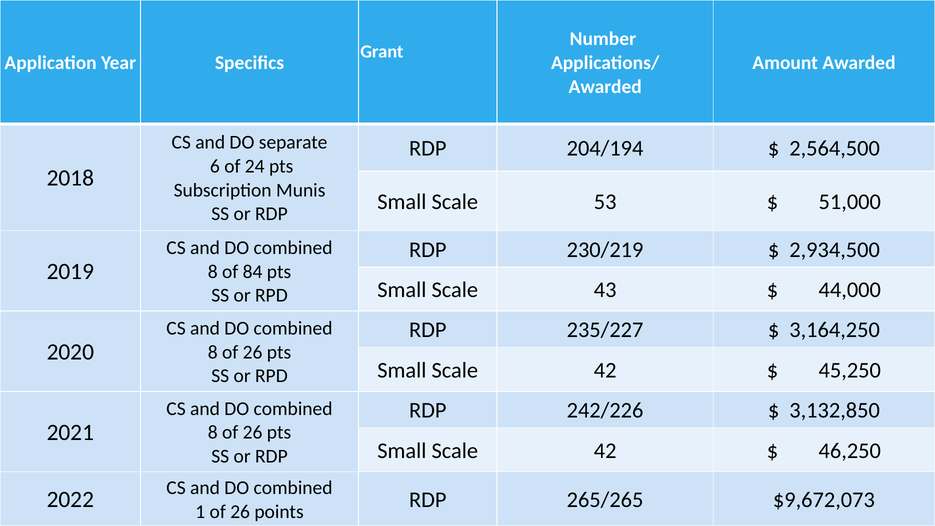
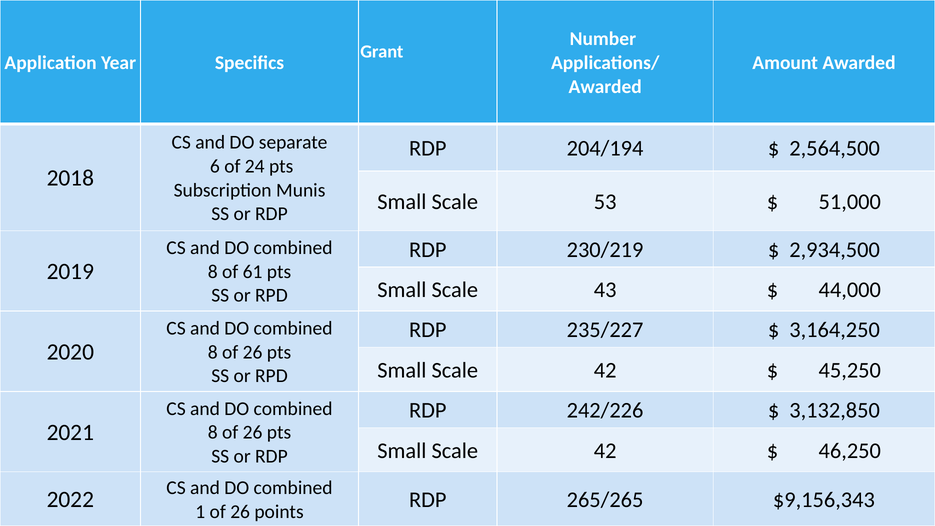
84: 84 -> 61 (253, 272)
$9,672,073: $9,672,073 -> $9,156,343 (824, 500)
